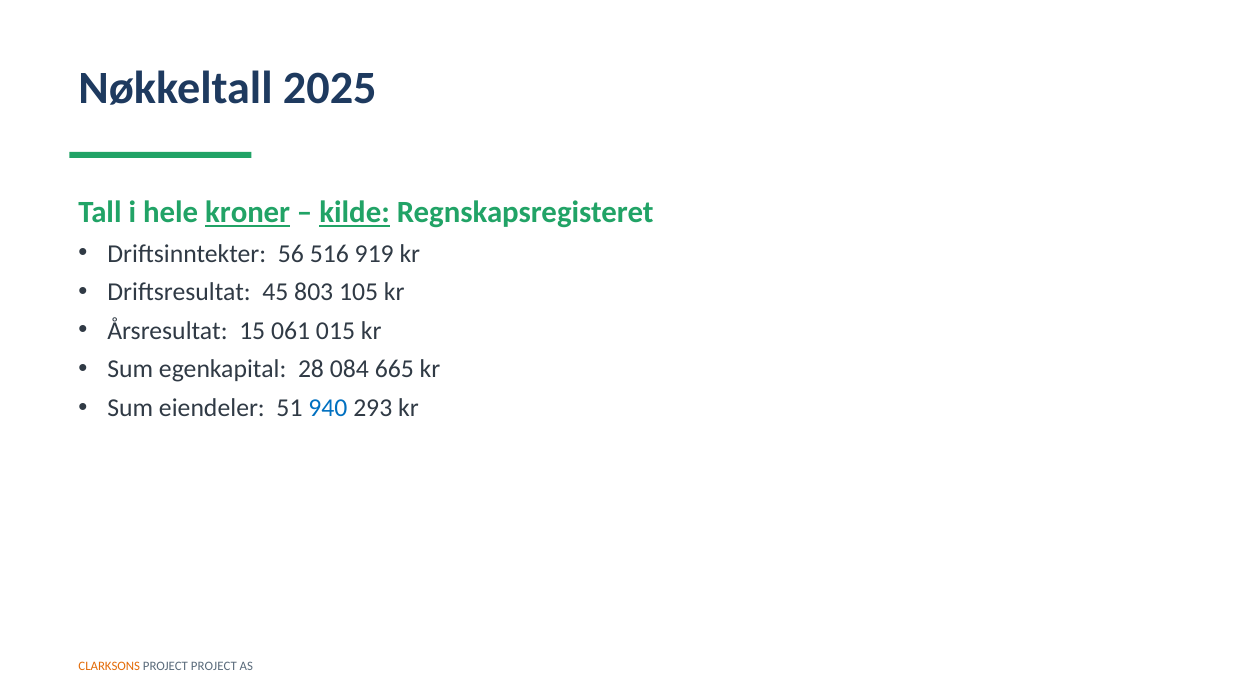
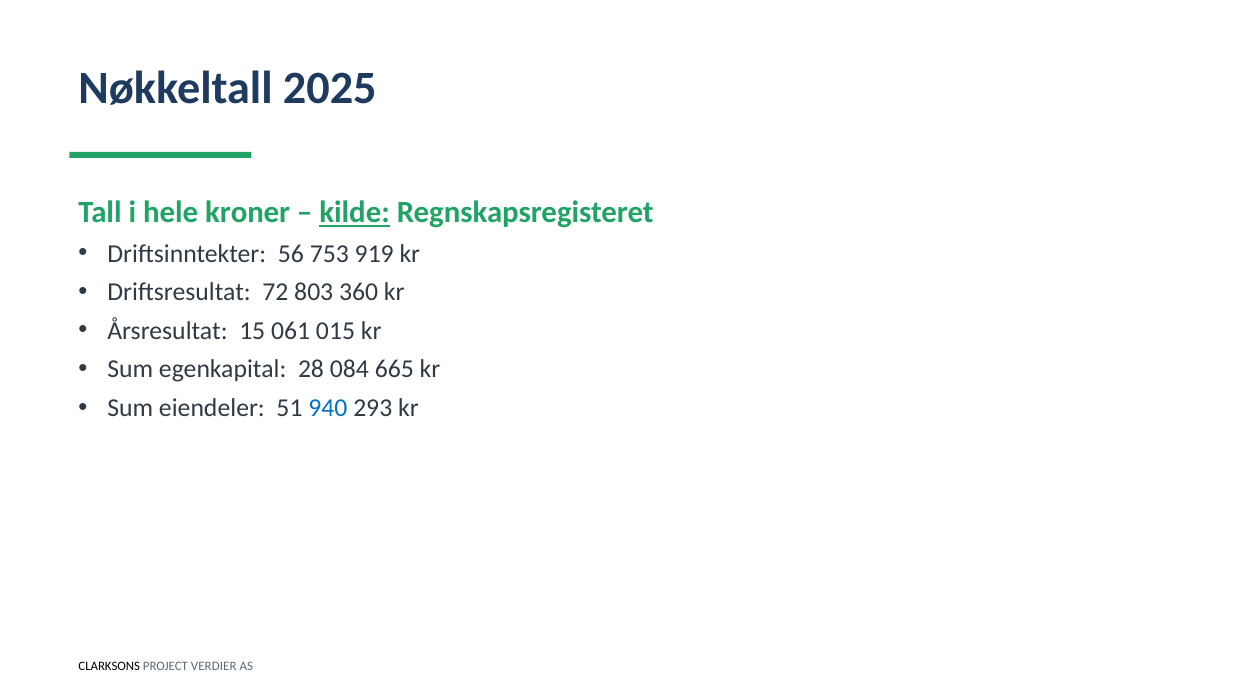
kroner underline: present -> none (248, 212)
516: 516 -> 753 (329, 254)
45: 45 -> 72 (275, 292)
105: 105 -> 360 (359, 292)
CLARKSONS colour: orange -> black (109, 665)
PROJECT PROJECT: PROJECT -> VERDIER (214, 665)
